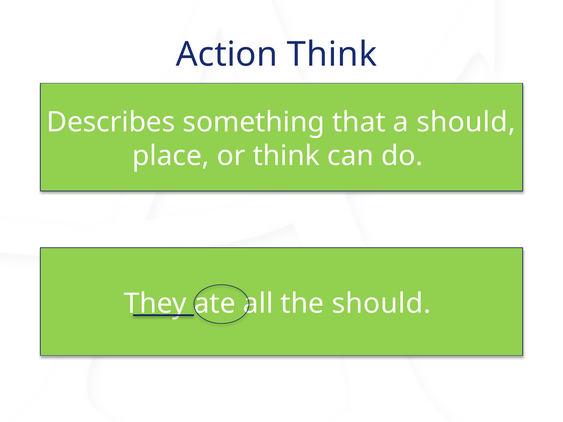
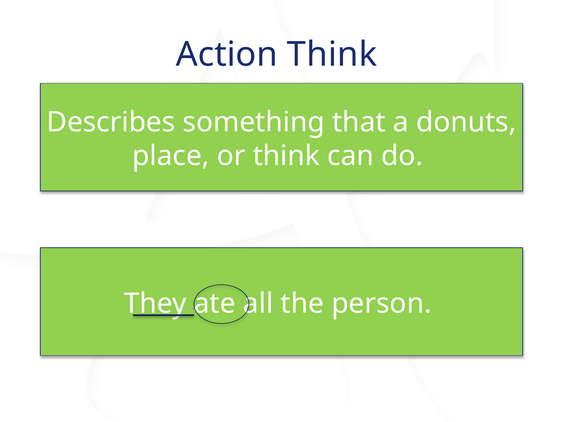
a should: should -> donuts (466, 122)
the should: should -> person (381, 304)
